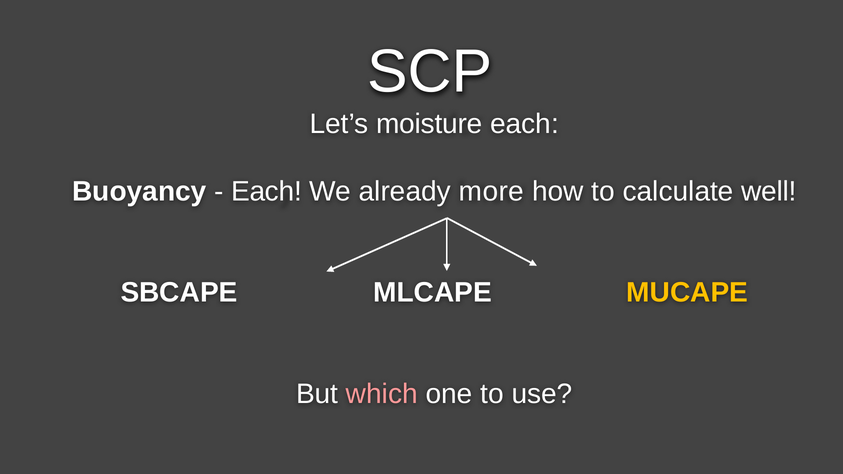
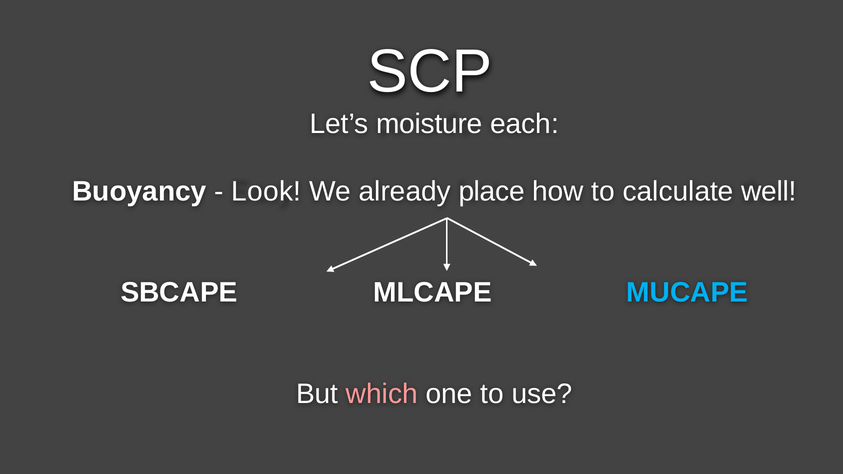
Each: Each -> Look (266, 192)
more: more -> place (492, 192)
MUCAPE colour: yellow -> light blue (687, 293)
